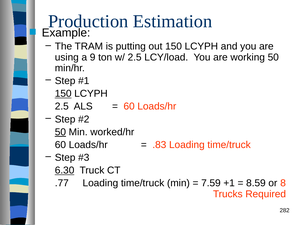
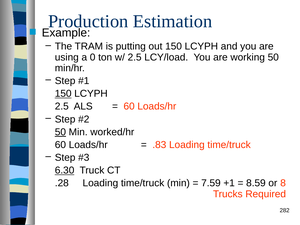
9: 9 -> 0 (93, 57)
.77: .77 -> .28 (62, 183)
